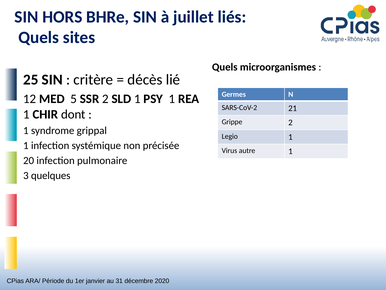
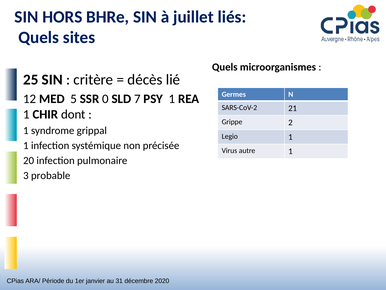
SSR 2: 2 -> 0 (105, 99)
SLD 1: 1 -> 7 (137, 99)
quelques: quelques -> probable (51, 175)
